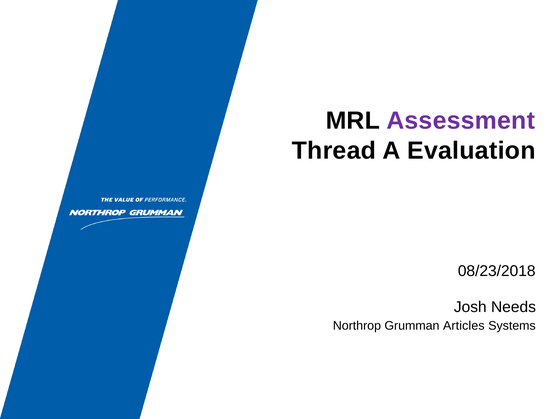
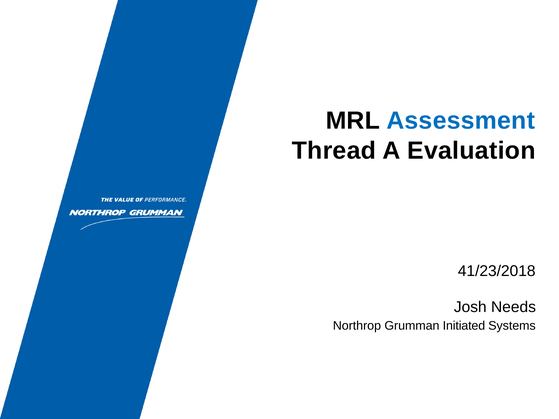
Assessment colour: purple -> blue (461, 121)
08/23/2018: 08/23/2018 -> 41/23/2018 (497, 271)
Articles: Articles -> Initiated (464, 326)
